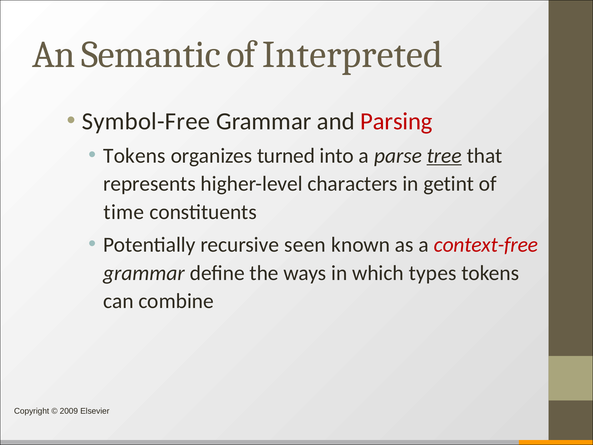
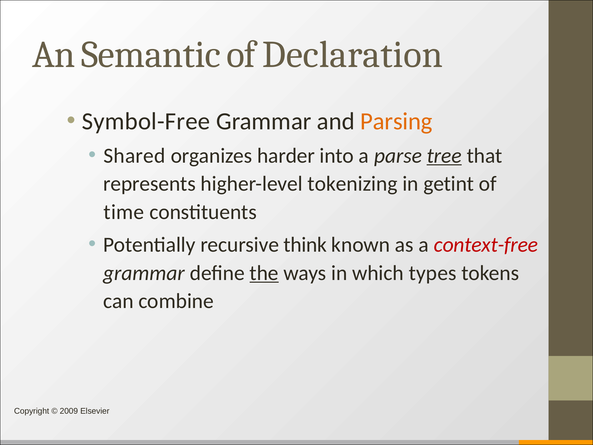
Interpreted: Interpreted -> Declaration (353, 55)
Parsing colour: red -> orange (396, 121)
Tokens: Tokens -> Shared (134, 156)
turned: turned -> harder (286, 156)
characters: characters -> tokenizing (353, 184)
seen: seen -> think (305, 245)
the underline: none -> present (264, 273)
